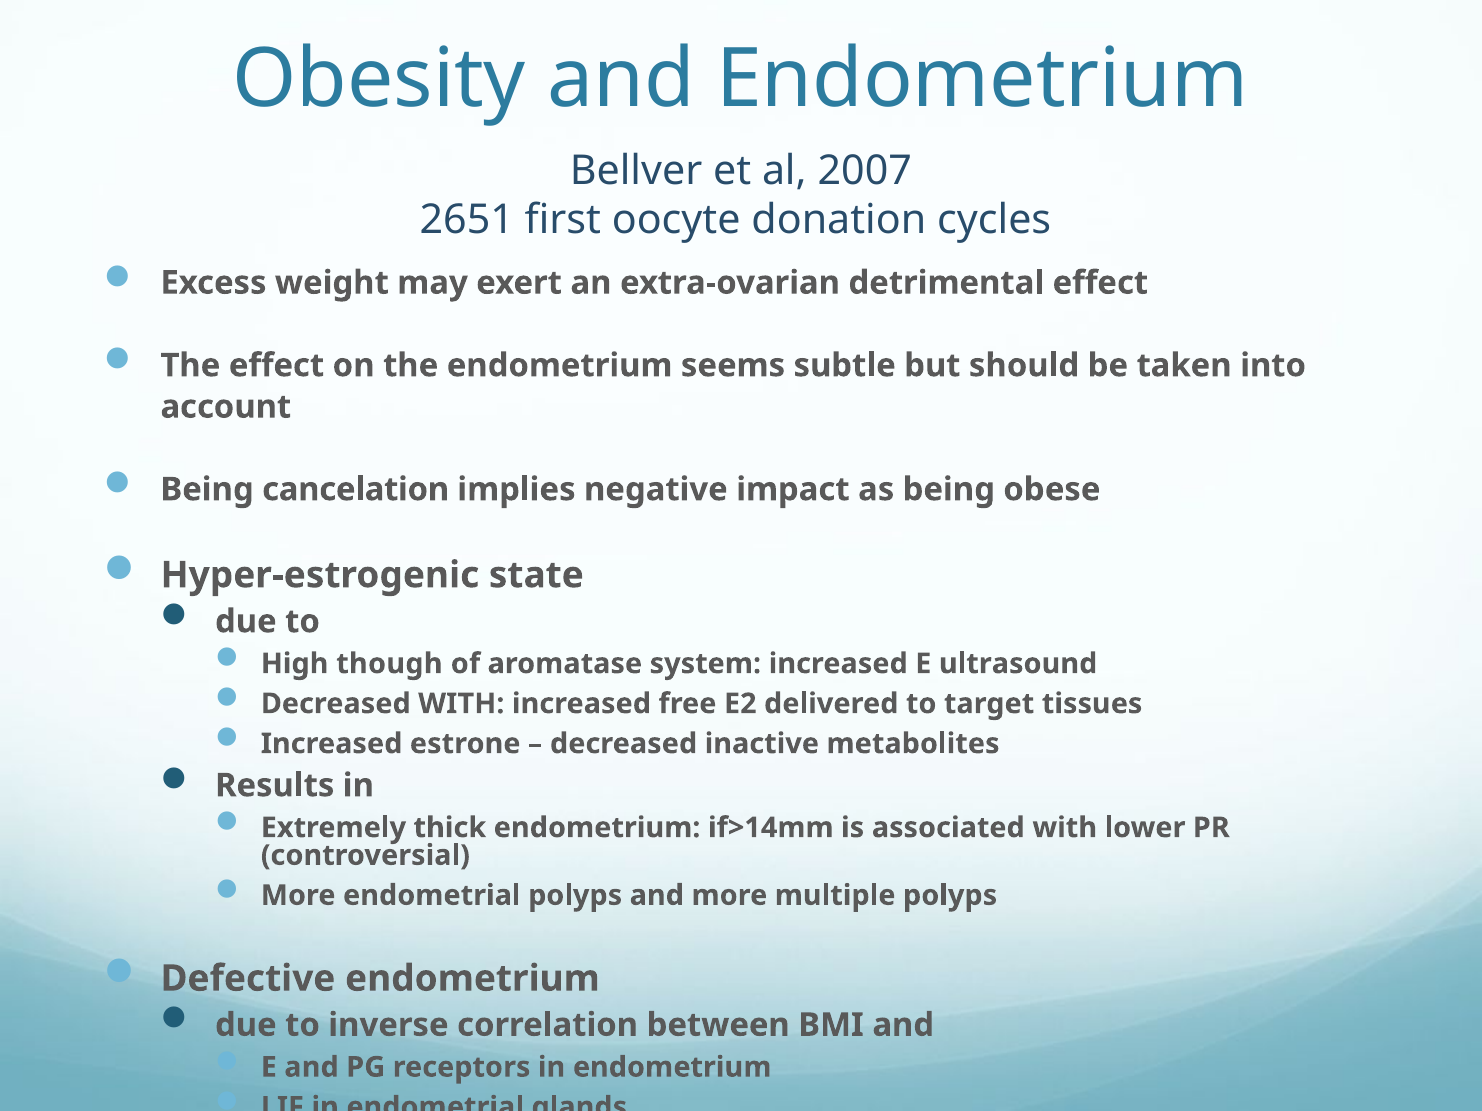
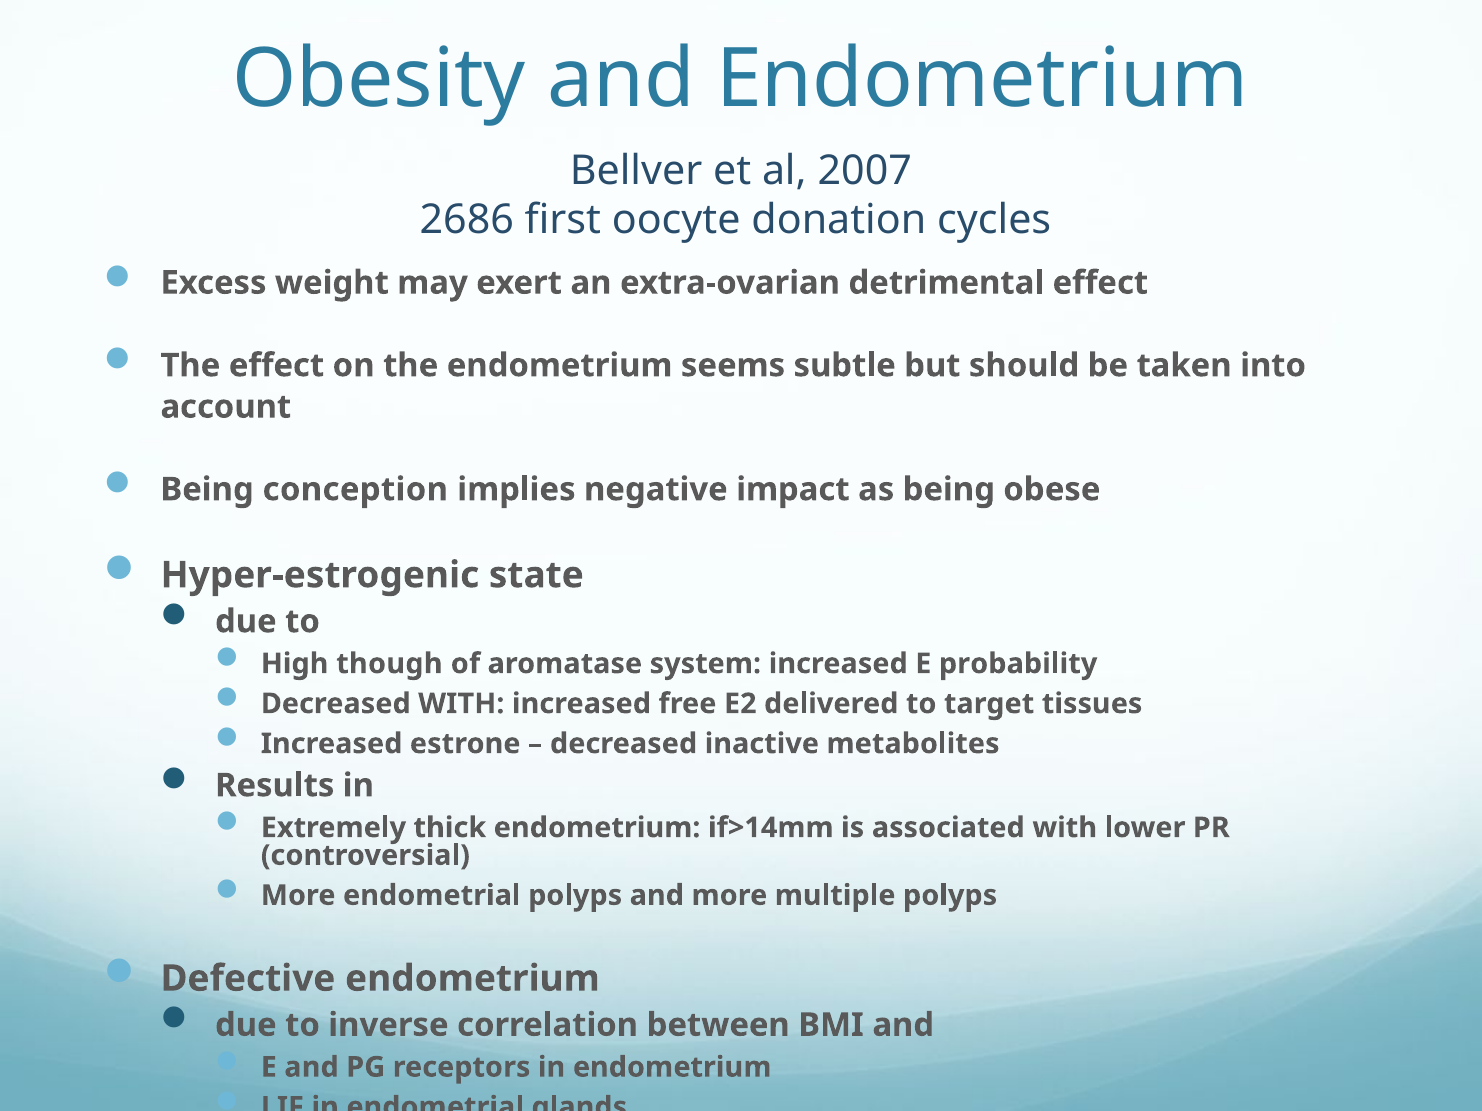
2651: 2651 -> 2686 (467, 220)
cancelation: cancelation -> conception (355, 490)
ultrasound: ultrasound -> probability (1018, 664)
